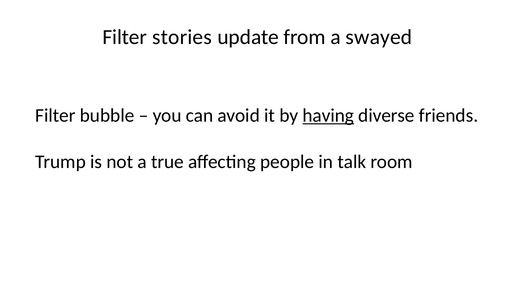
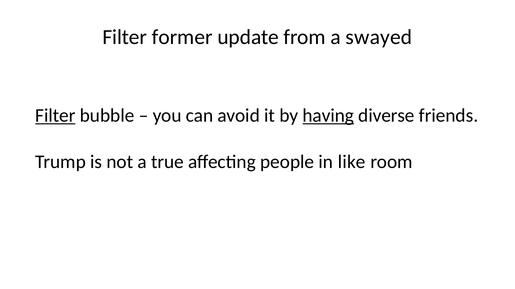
stories: stories -> former (182, 37)
Filter underline: none -> present (55, 116)
talk: talk -> like (352, 162)
